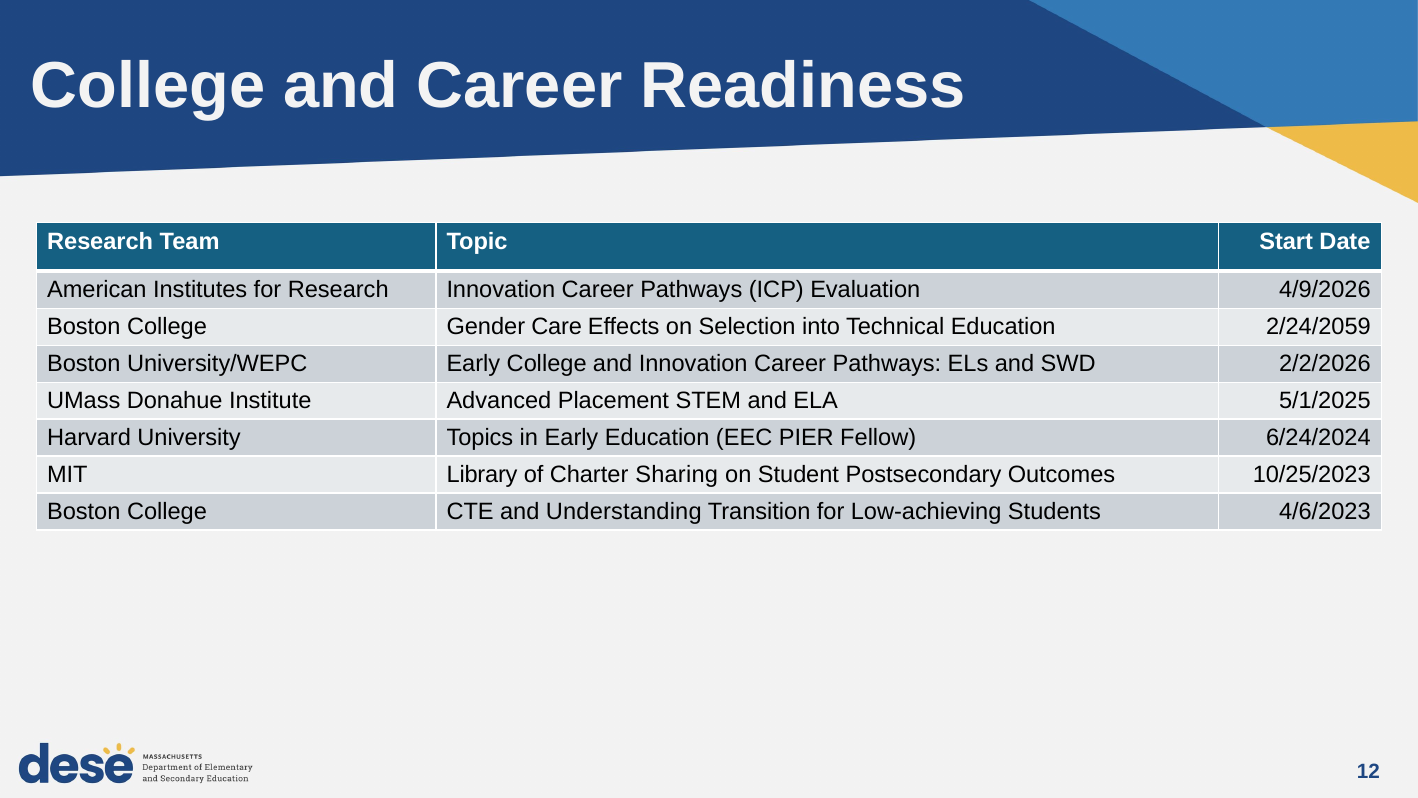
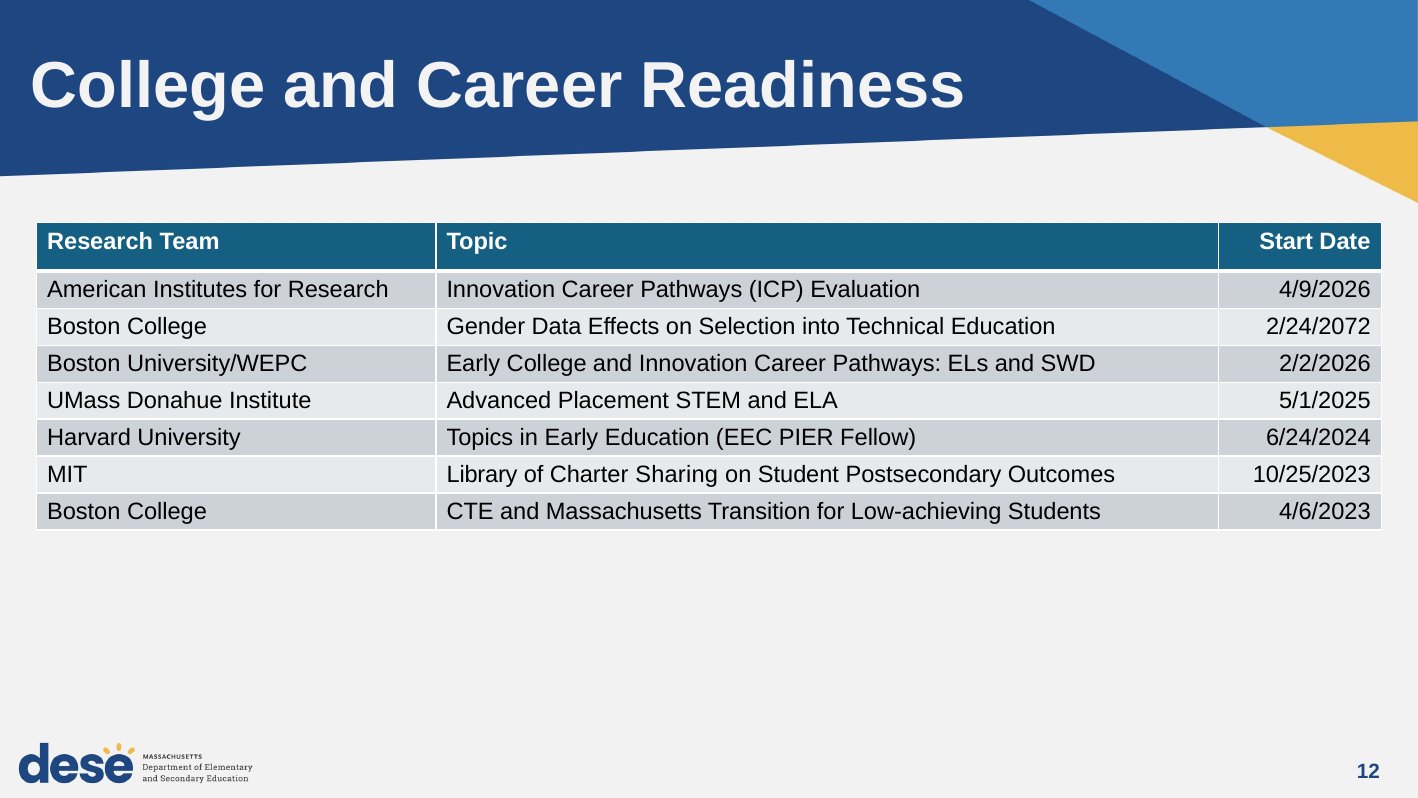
Care: Care -> Data (557, 327)
2/24/2059: 2/24/2059 -> 2/24/2072 (1318, 327)
Understanding: Understanding -> Massachusetts (624, 512)
